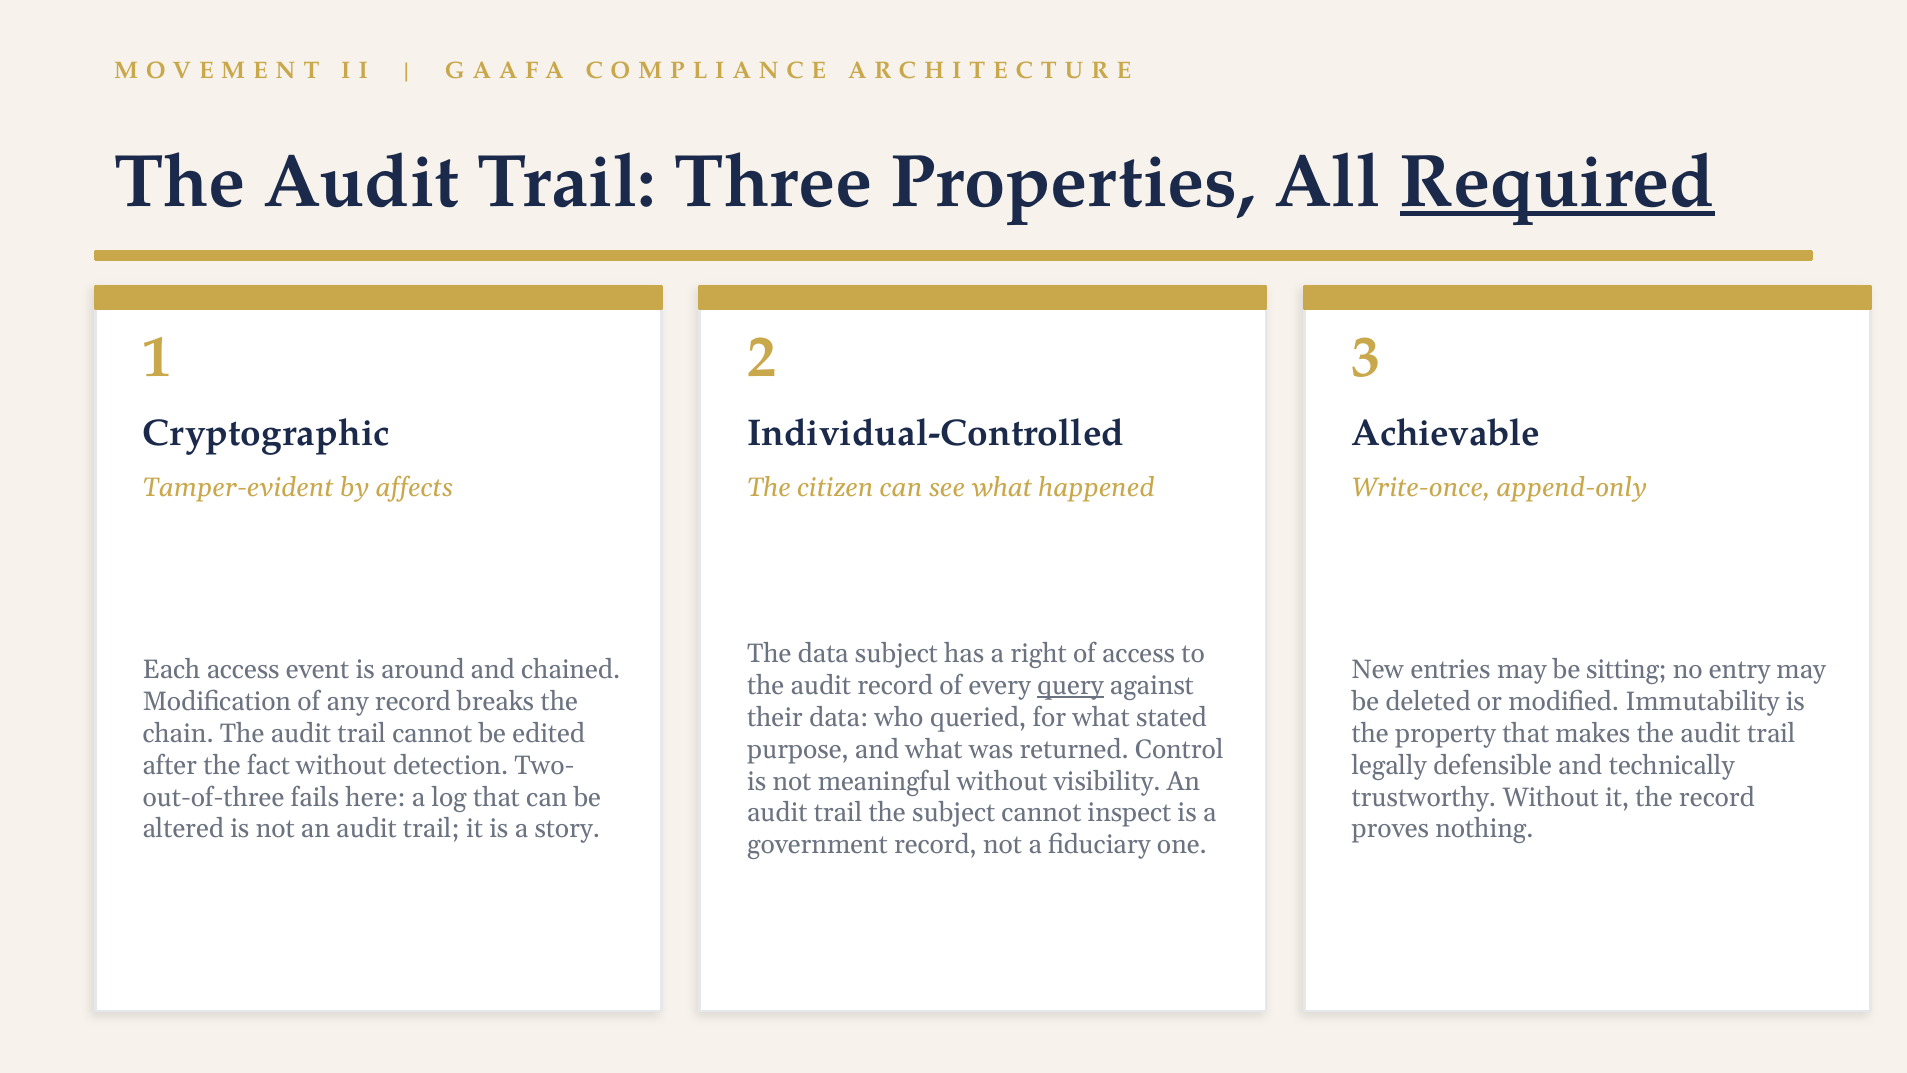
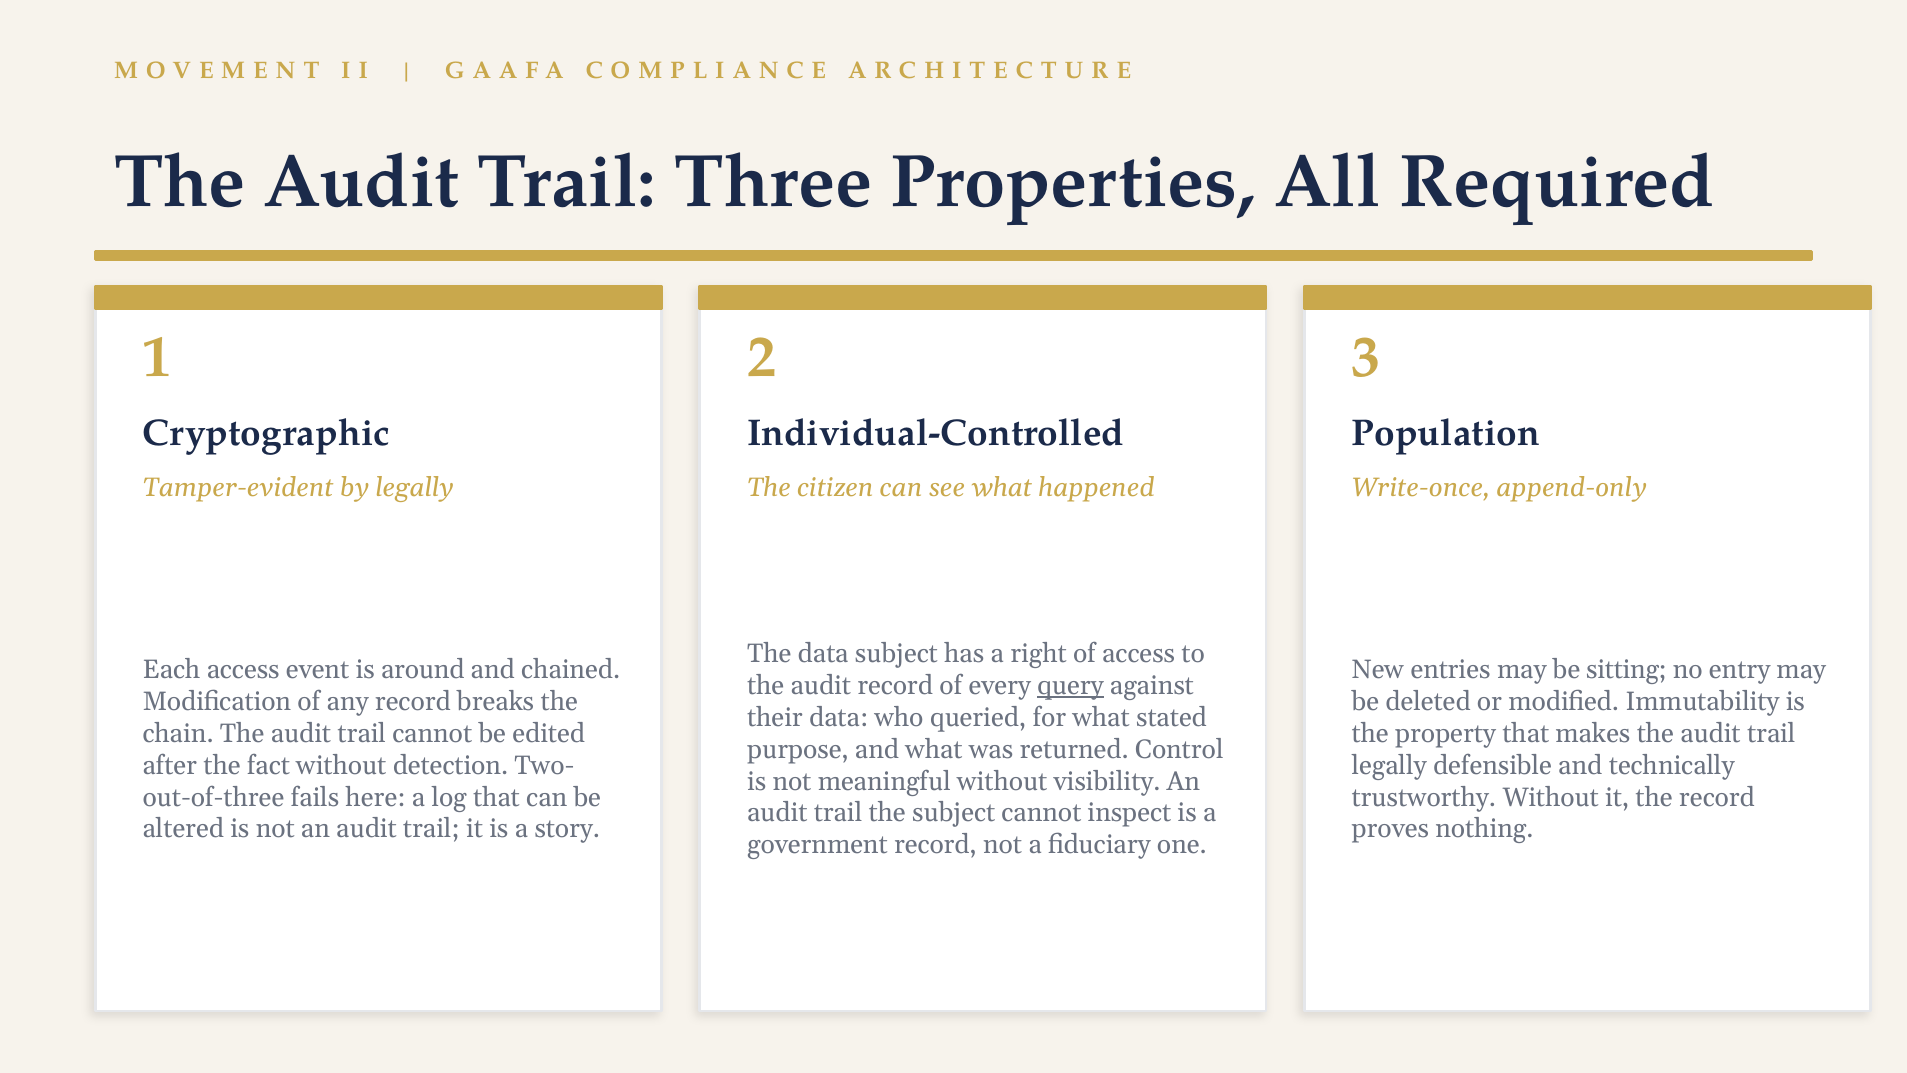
Required underline: present -> none (1557, 182)
Achievable: Achievable -> Population (1446, 434)
by affects: affects -> legally (415, 487)
